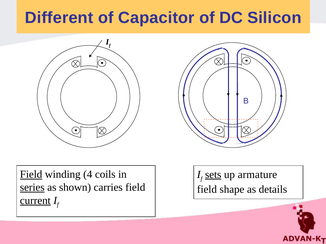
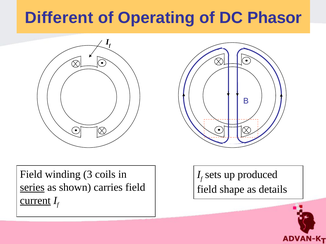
Capacitor: Capacitor -> Operating (156, 18)
Silicon: Silicon -> Phasor (275, 18)
Field underline: present -> none (31, 175)
4: 4 -> 3 (88, 175)
sets underline: present -> none (213, 175)
armature: armature -> produced (258, 175)
